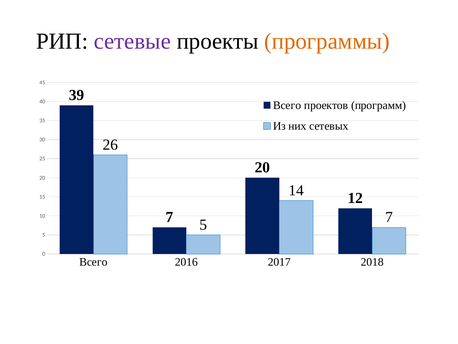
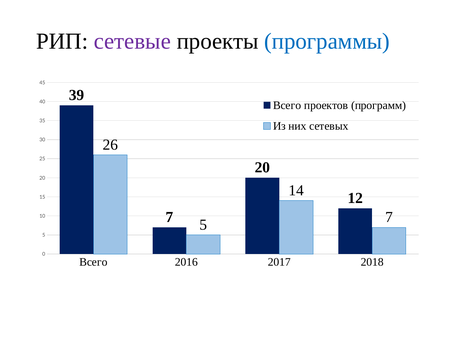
программы colour: orange -> blue (327, 41)
